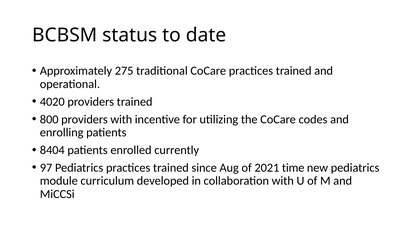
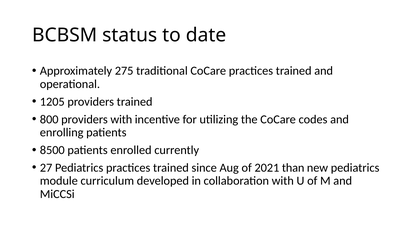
4020: 4020 -> 1205 (52, 102)
8404: 8404 -> 8500 (52, 150)
97: 97 -> 27 (46, 168)
time: time -> than (293, 168)
